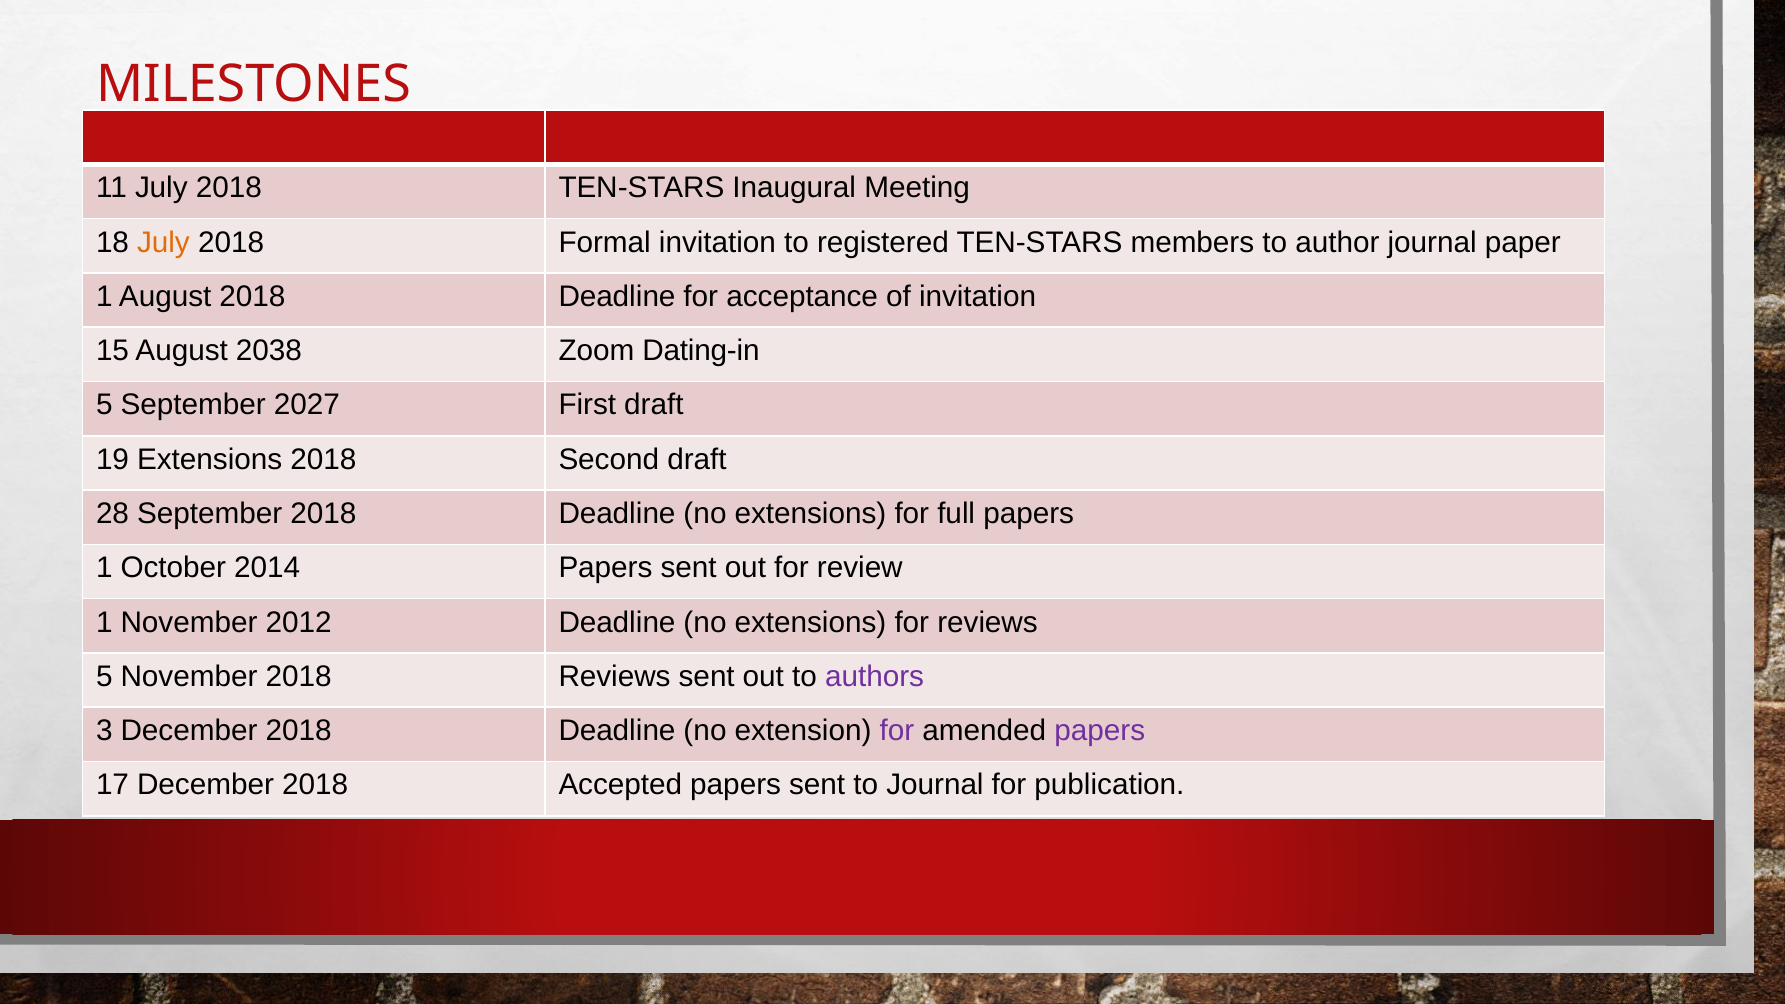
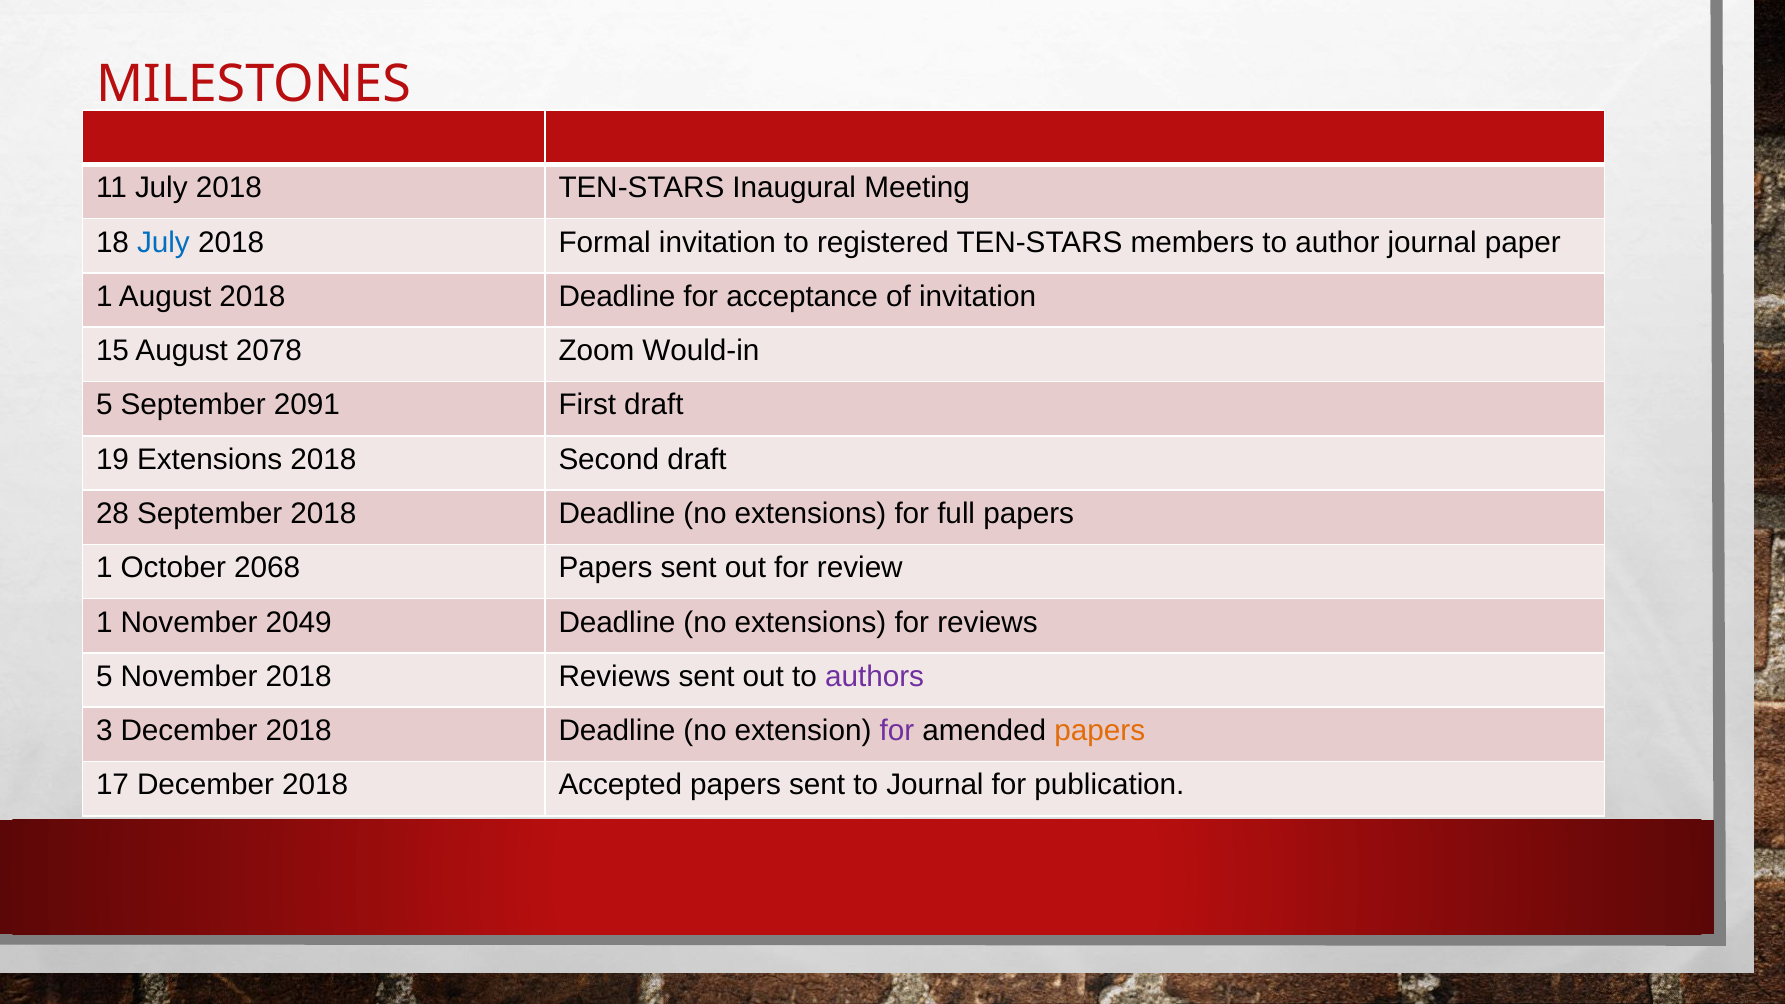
July colour: orange -> blue (163, 242)
2038: 2038 -> 2078 (269, 351)
Dating-in: Dating-in -> Would-in (701, 351)
2027: 2027 -> 2091 (307, 405)
2014: 2014 -> 2068 (267, 568)
2012: 2012 -> 2049 (299, 622)
papers colour: purple -> orange (1100, 731)
